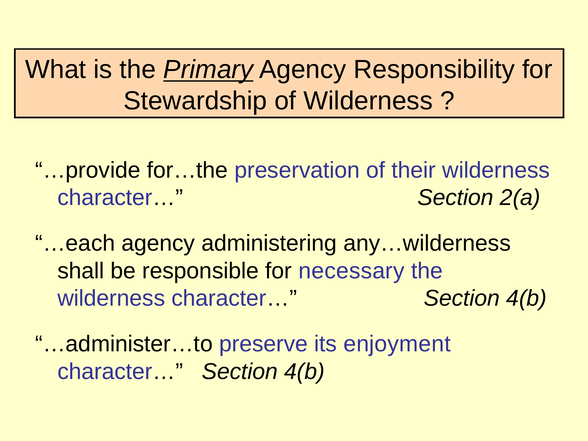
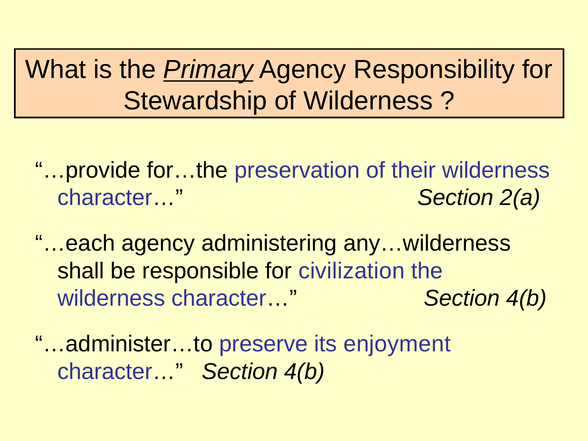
necessary: necessary -> civilization (352, 271)
